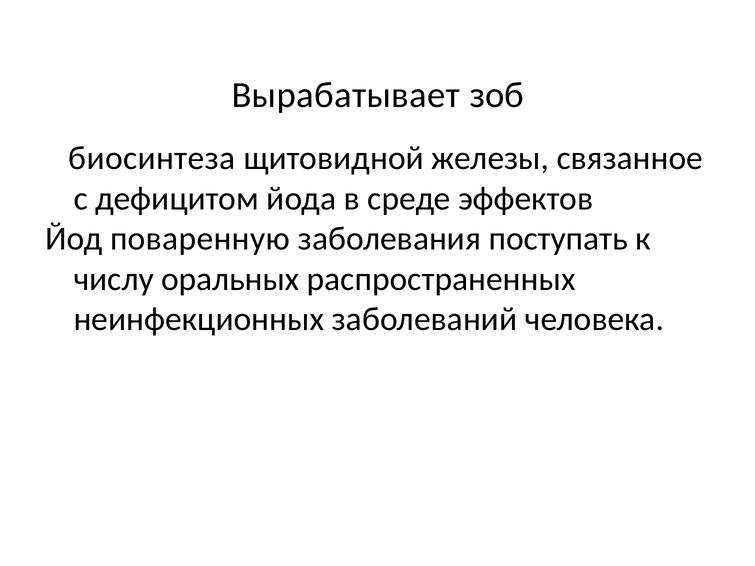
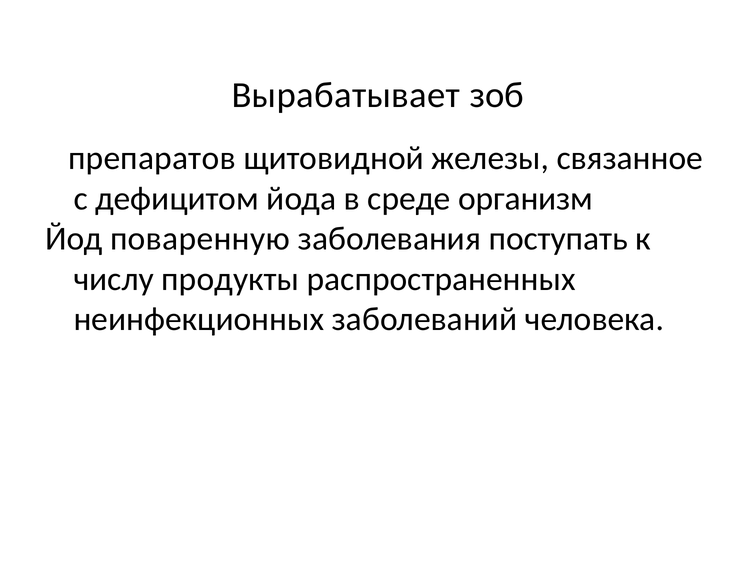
биосинтеза: биосинтеза -> препаратов (152, 158)
эффектов: эффектов -> организм (526, 199)
оральных: оральных -> продукты (230, 279)
